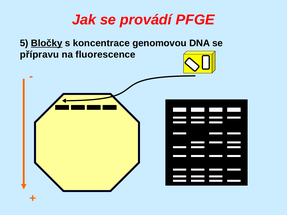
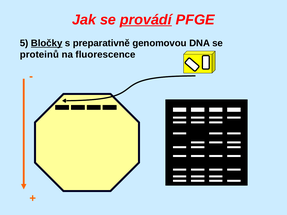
provádí underline: none -> present (146, 20)
koncentrace: koncentrace -> preparativně (101, 43)
přípravu: přípravu -> proteinů (39, 55)
